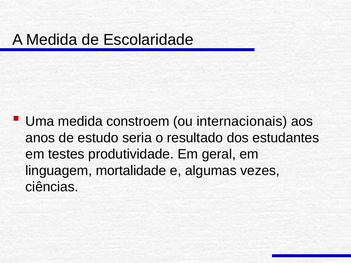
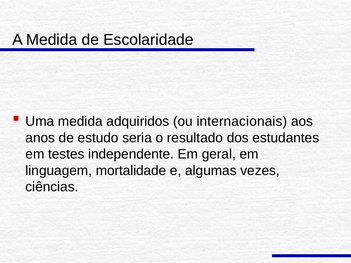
constroem: constroem -> adquiridos (138, 121)
produtividade: produtividade -> independente (131, 154)
